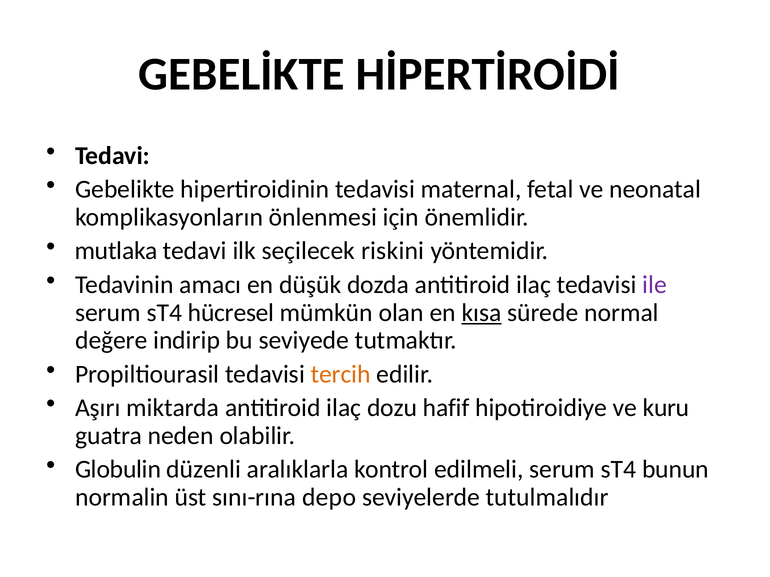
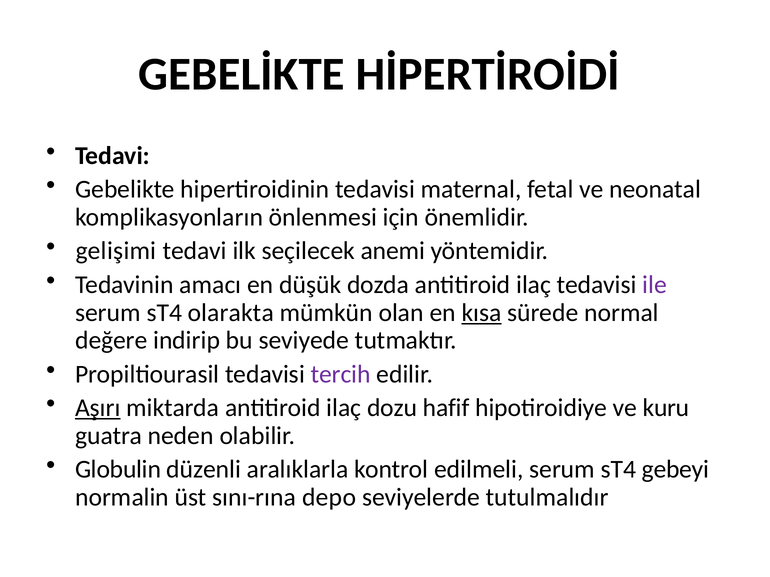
mutlaka: mutlaka -> gelişimi (116, 251)
riskini: riskini -> anemi (393, 251)
hücresel: hücresel -> olarakta (231, 313)
tercih colour: orange -> purple (341, 374)
Aşırı underline: none -> present (98, 408)
bunun: bunun -> gebeyi (676, 470)
